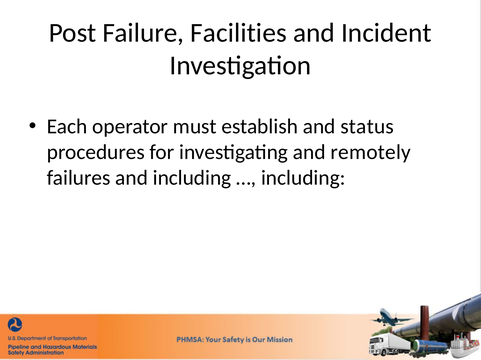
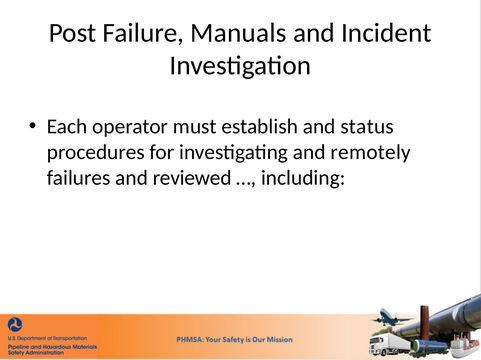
Facilities: Facilities -> Manuals (238, 33)
and including: including -> reviewed (192, 178)
